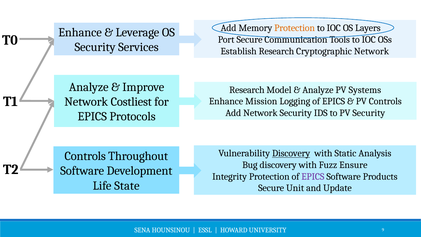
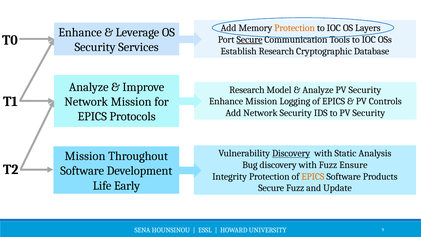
Secure underline: none -> present (249, 40)
Cryptographic Network: Network -> Database (372, 51)
Analyze PV Systems: Systems -> Security (365, 90)
Network Costliest: Costliest -> Mission (131, 102)
Controls: Controls -> Mission (85, 156)
EPICS colour: purple -> orange (313, 176)
State: State -> Early (127, 185)
Secure Unit: Unit -> Fuzz (295, 188)
